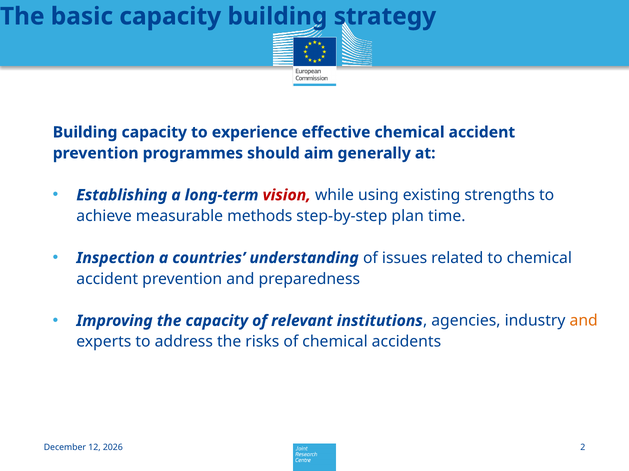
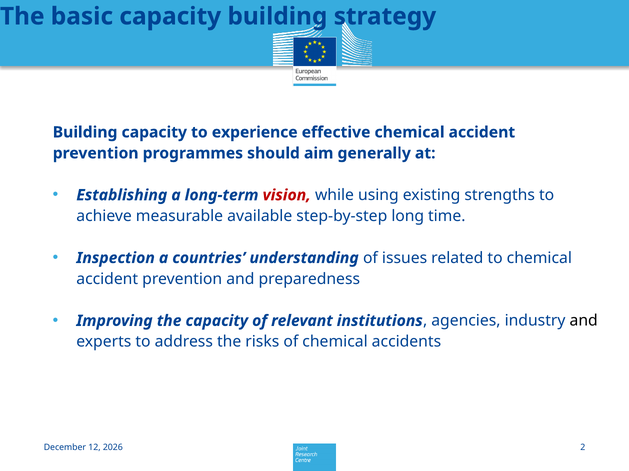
methods: methods -> available (260, 216)
plan: plan -> long (408, 216)
and colour: orange -> black (584, 321)
